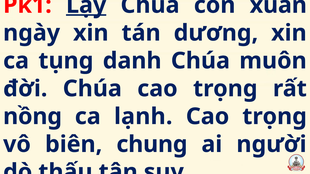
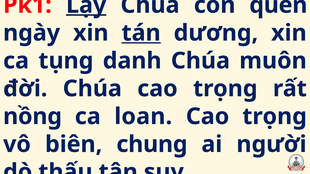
xuân: xuân -> quên (278, 5)
tán underline: none -> present (141, 33)
lạnh: lạnh -> loan (143, 117)
